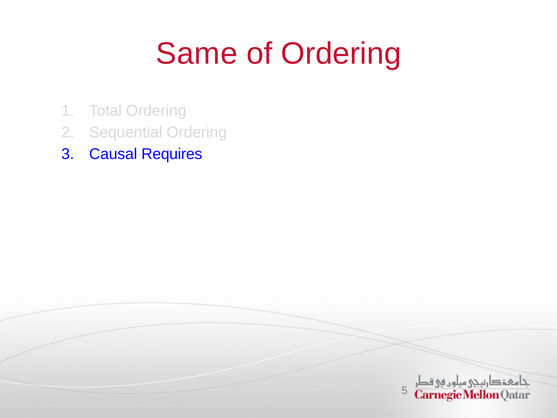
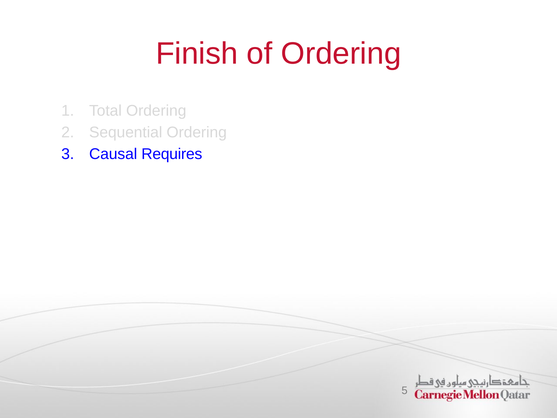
Same: Same -> Finish (197, 54)
